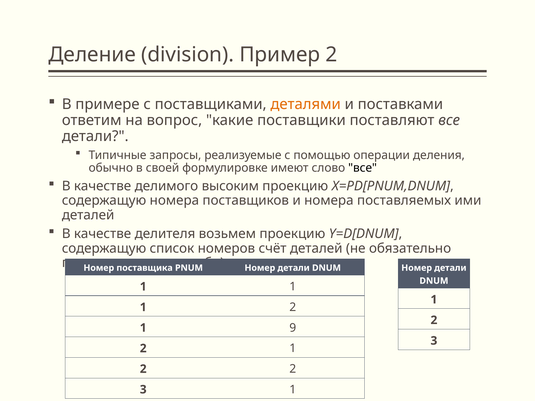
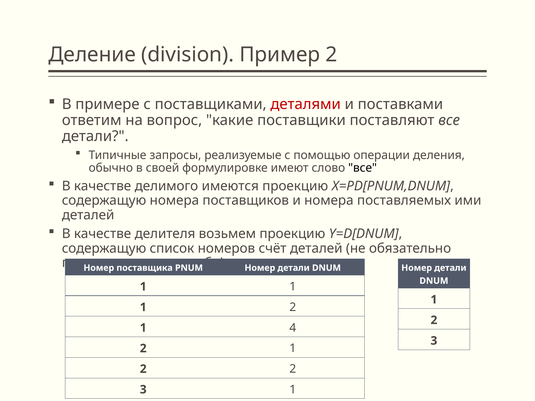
деталями colour: orange -> red (306, 104)
высоким: высоким -> имеются (230, 186)
9: 9 -> 4 (293, 328)
